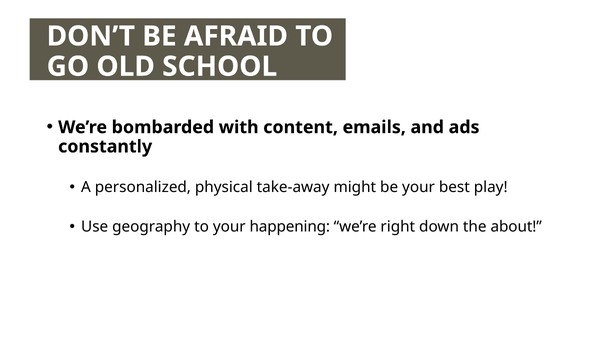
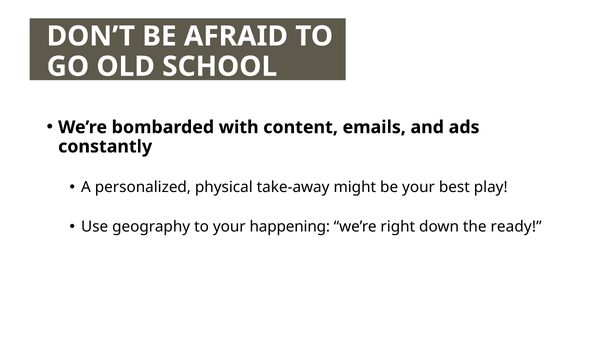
about: about -> ready (516, 227)
